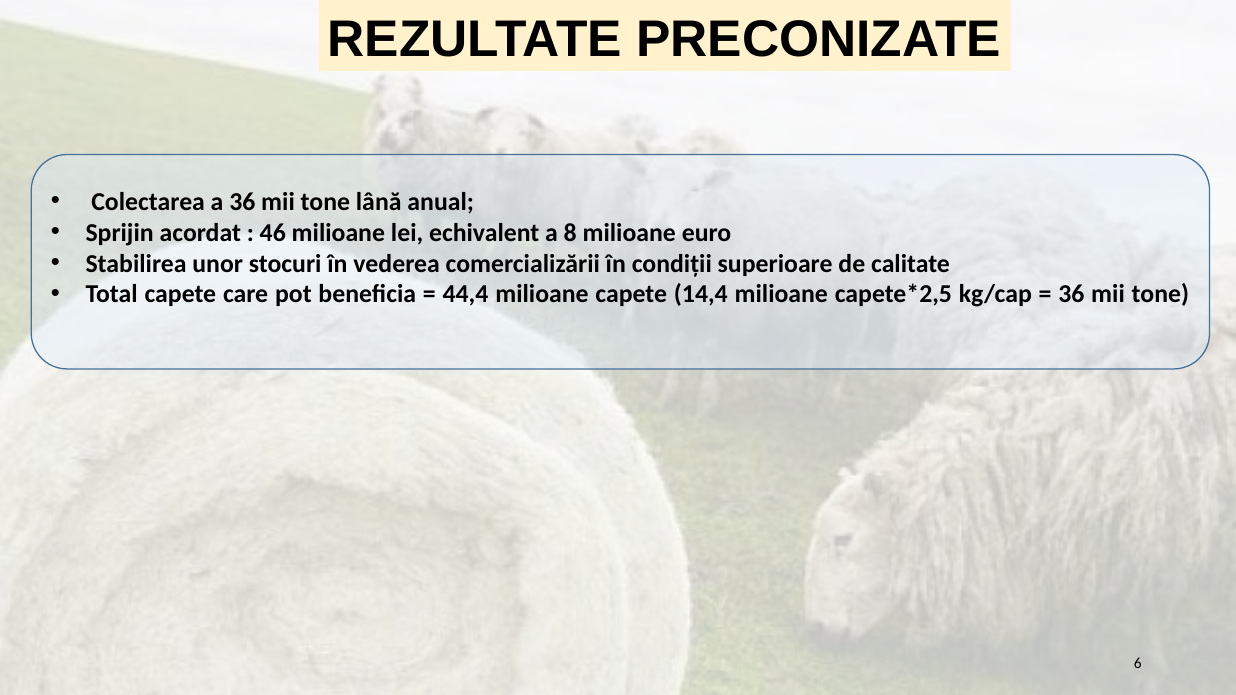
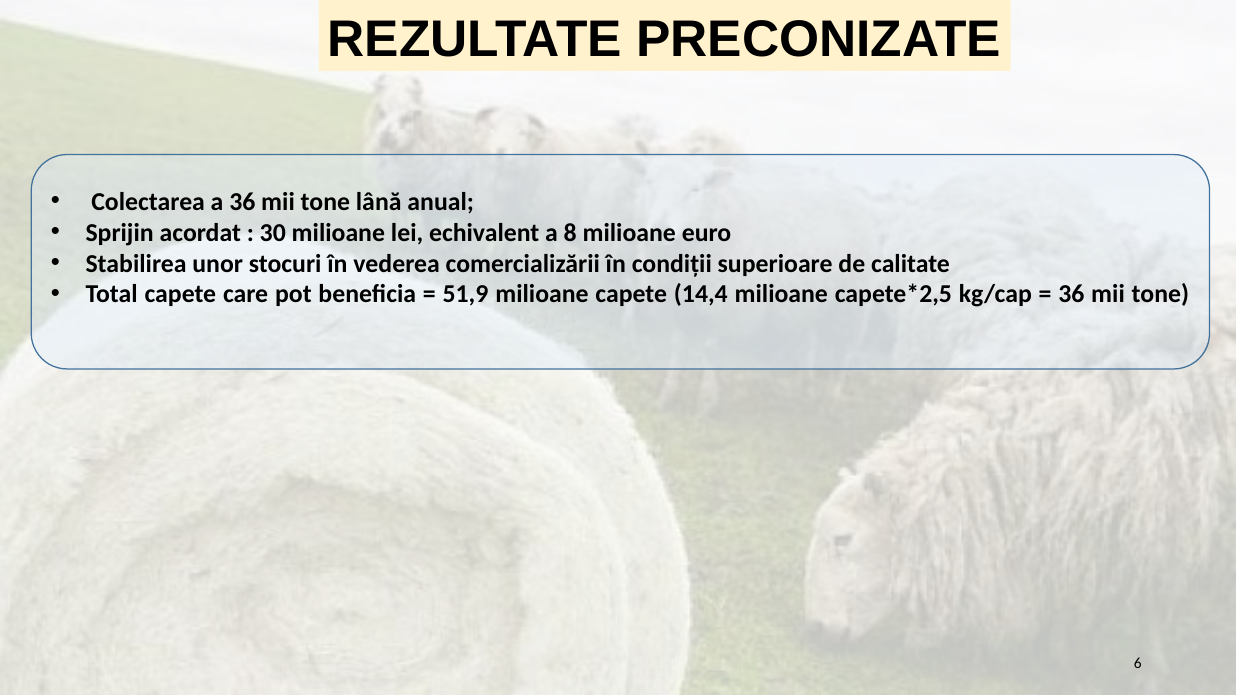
46: 46 -> 30 (273, 233)
44,4: 44,4 -> 51,9 (465, 295)
